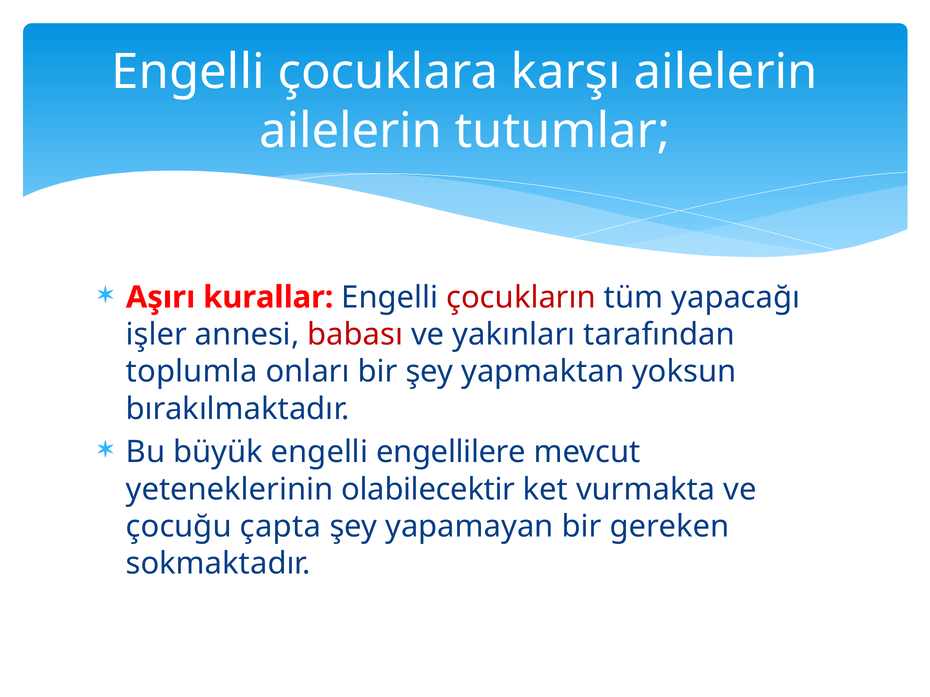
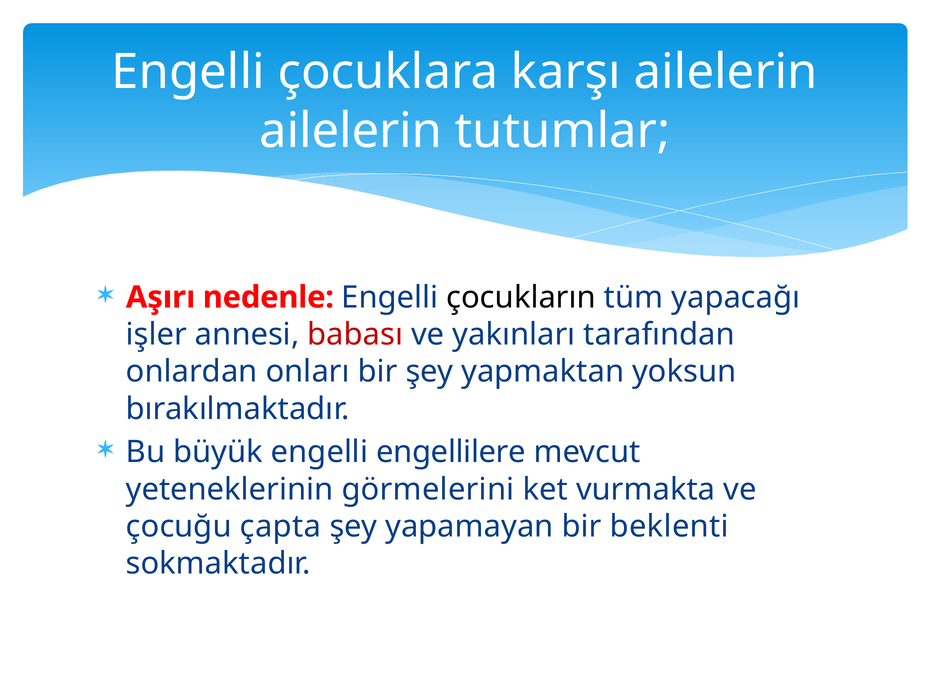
kurallar: kurallar -> nedenle (268, 298)
çocukların colour: red -> black (521, 298)
toplumla: toplumla -> onlardan (192, 372)
olabilecektir: olabilecektir -> görmelerini (428, 490)
gereken: gereken -> beklenti (669, 527)
